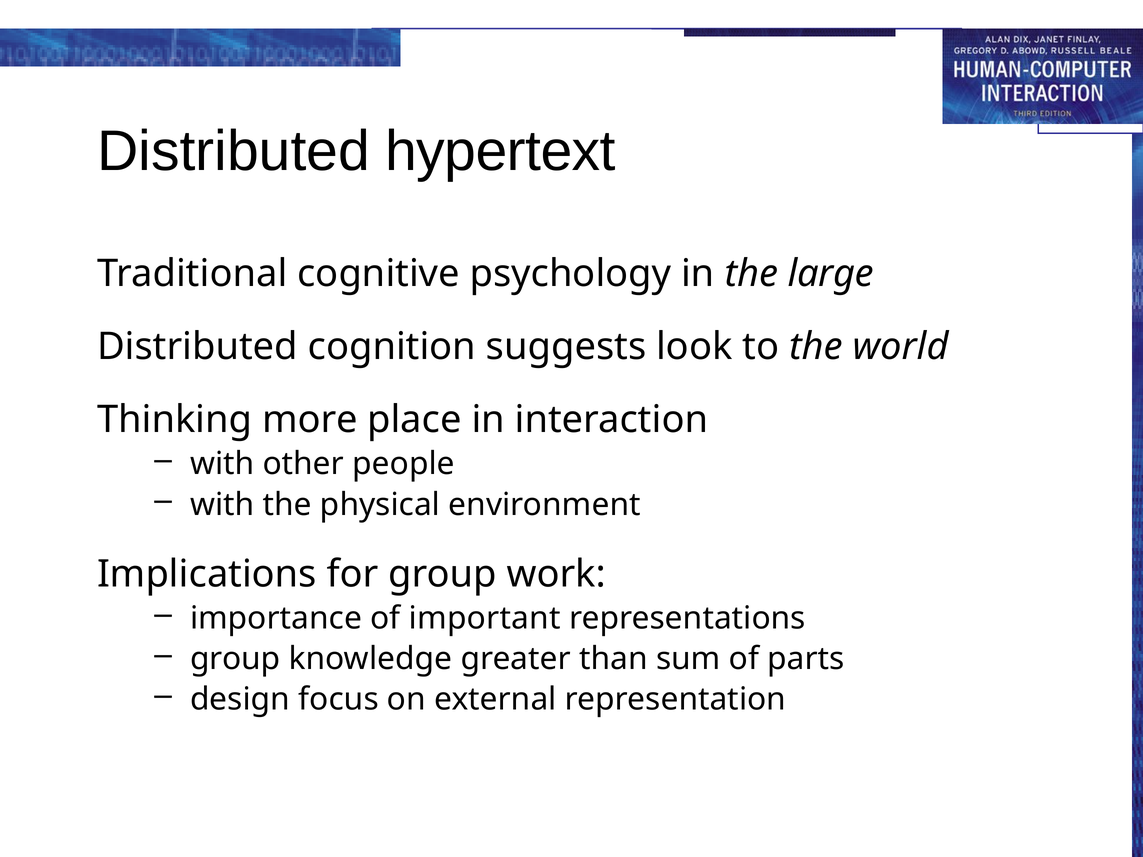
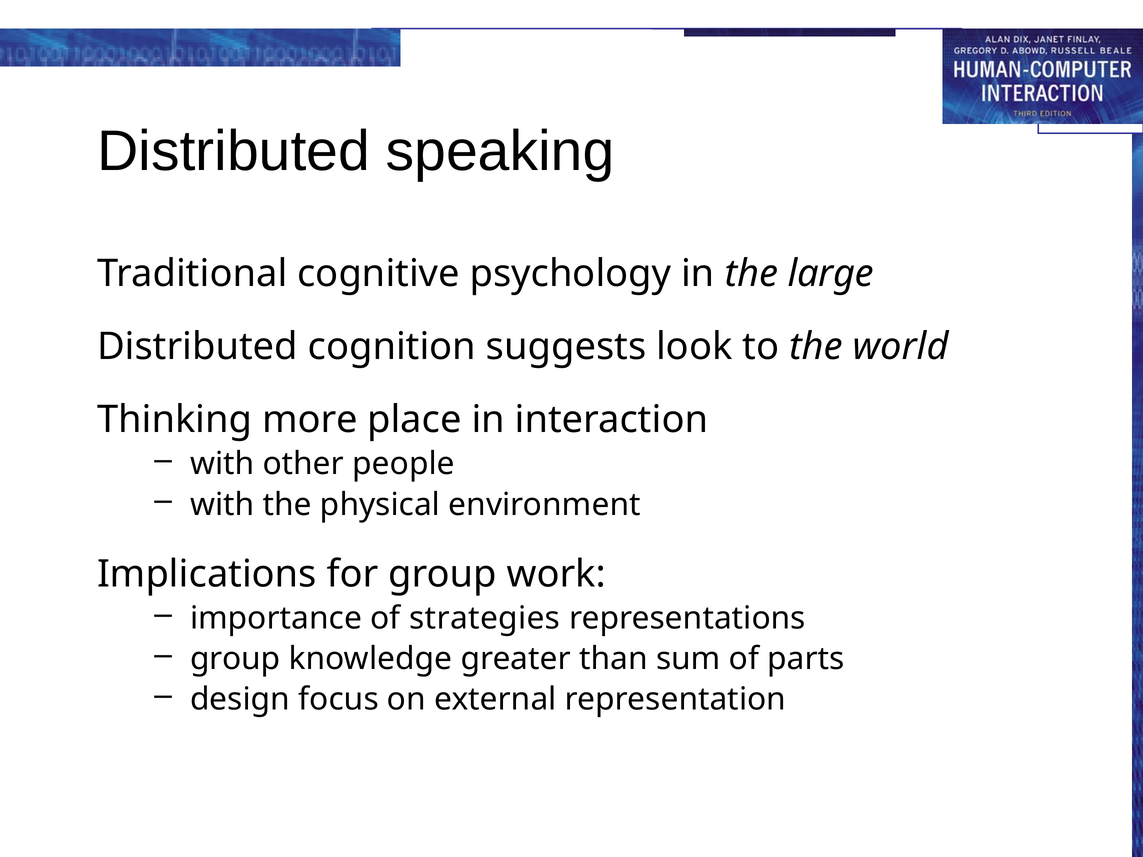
hypertext: hypertext -> speaking (500, 152)
important: important -> strategies (485, 618)
